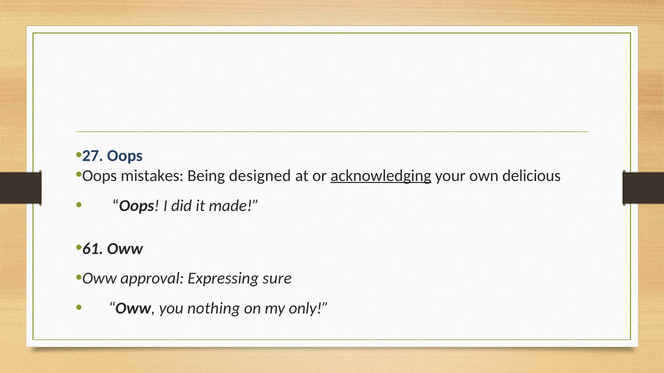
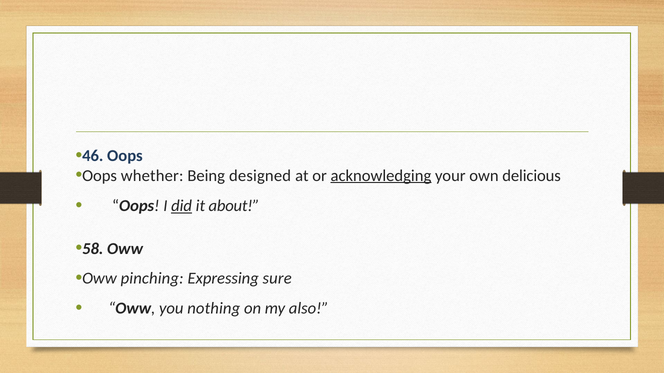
27: 27 -> 46 (93, 156)
mistakes: mistakes -> whether (152, 176)
did underline: none -> present (182, 206)
made: made -> about (234, 206)
61: 61 -> 58 (93, 249)
approval: approval -> pinching (152, 279)
only: only -> also (309, 309)
